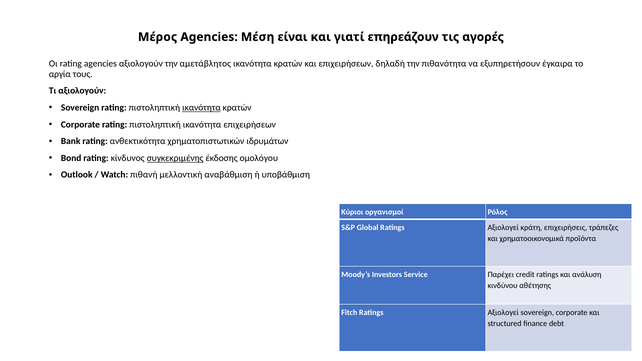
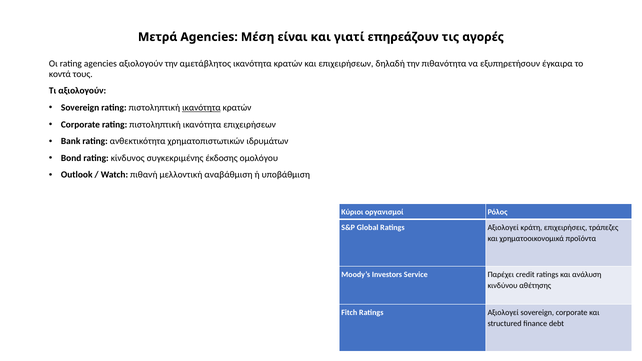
Μέρος: Μέρος -> Μετρά (158, 37)
αργία: αργία -> κοντά (60, 74)
συγκεκριμένης underline: present -> none (175, 158)
